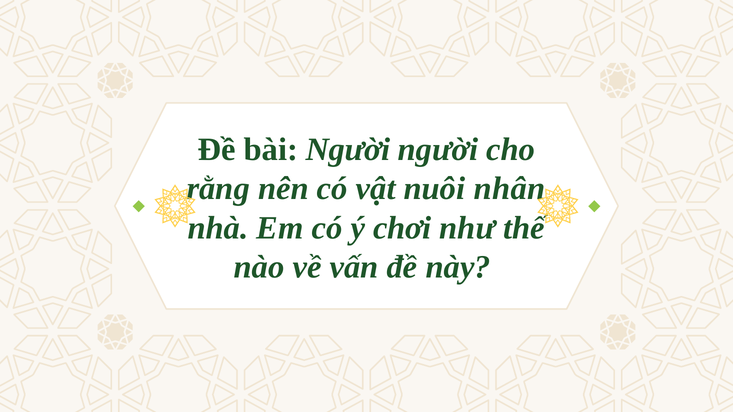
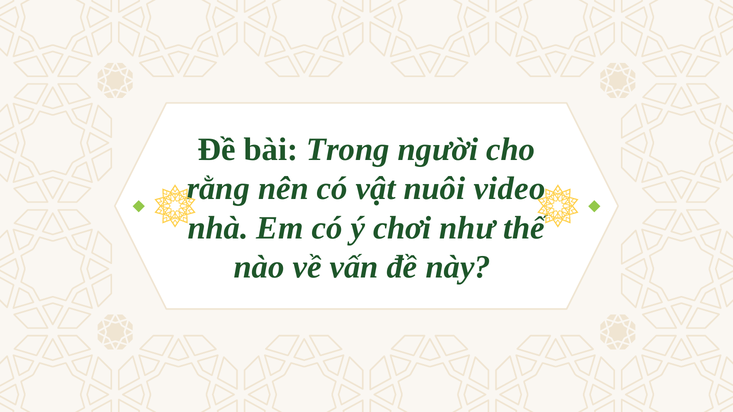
bài Người: Người -> Trong (348, 150)
nhân: nhân -> video (509, 189)
